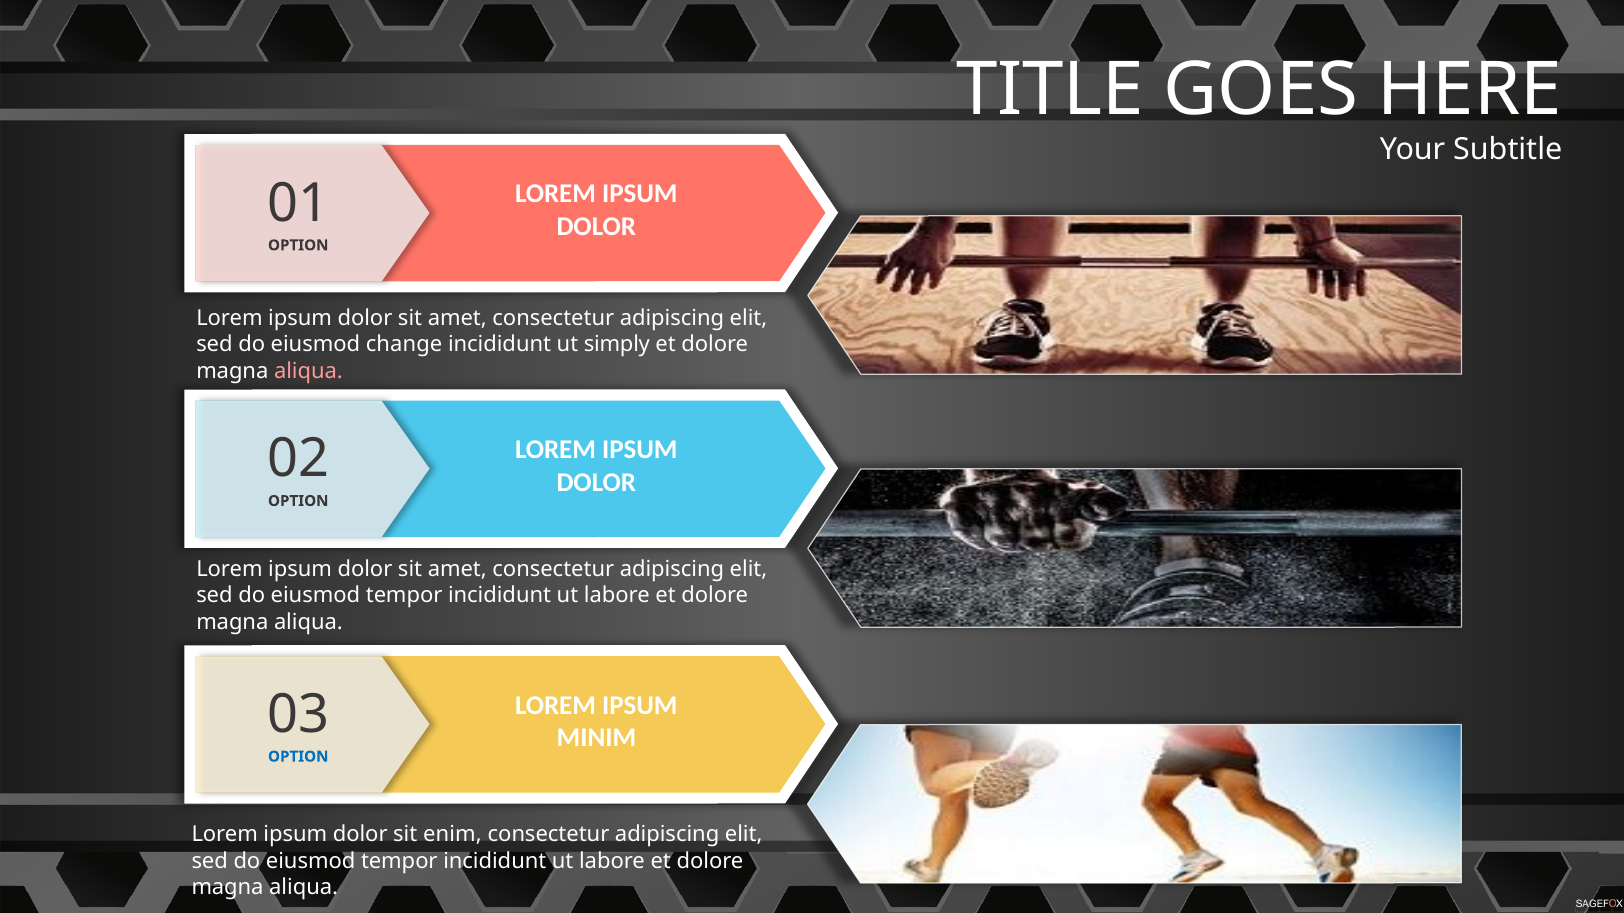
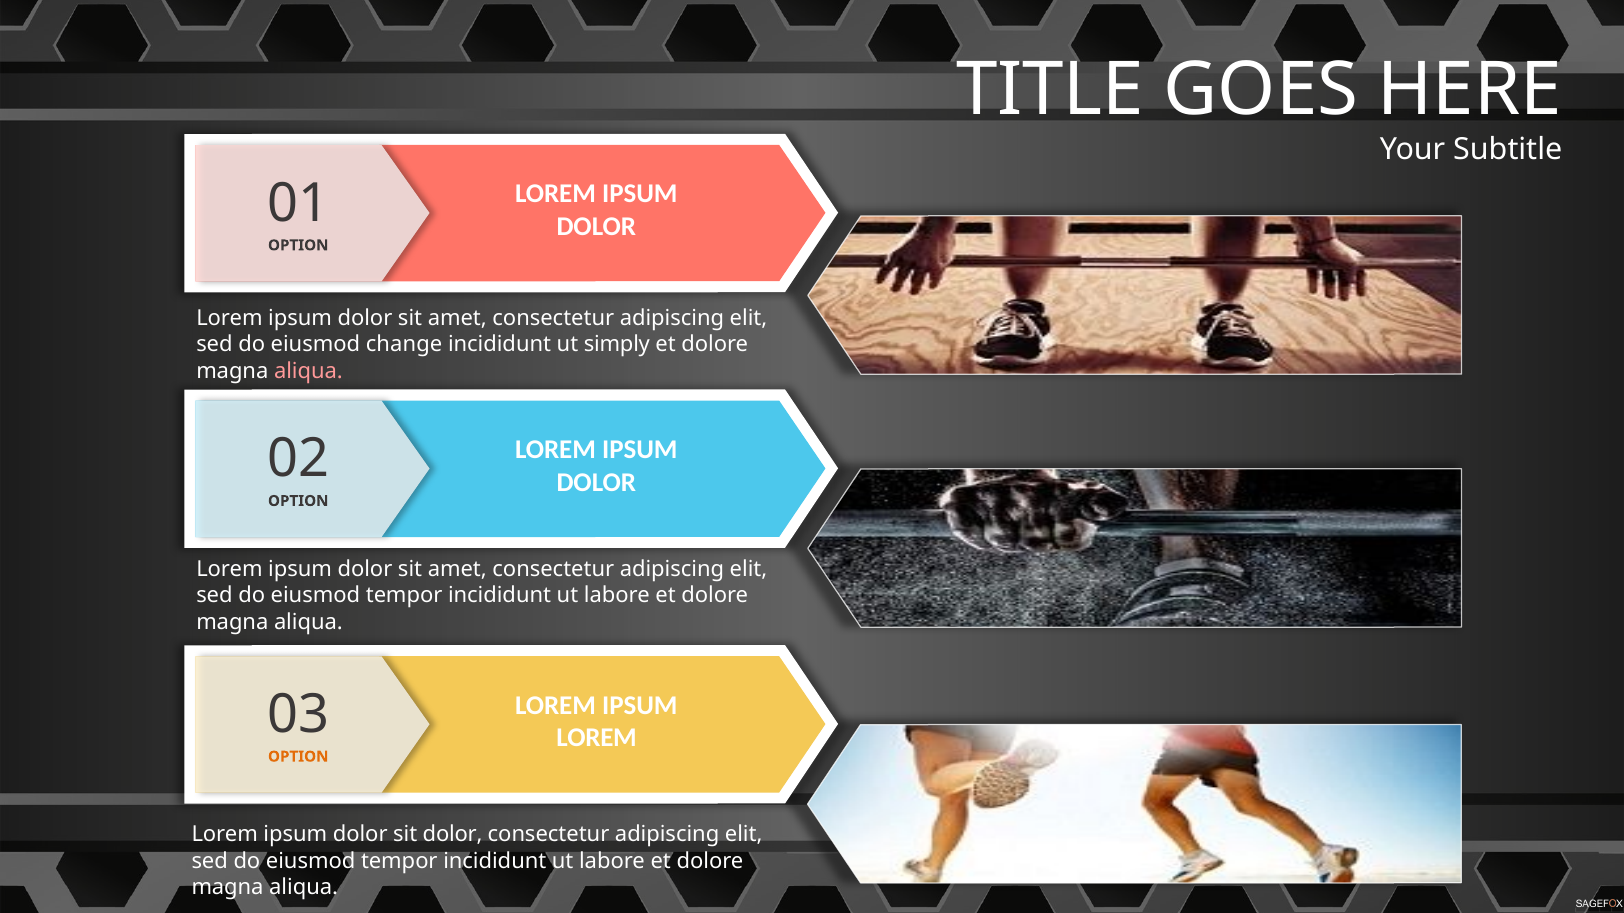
MINIM: MINIM -> LOREM (597, 738)
OPTION colour: blue -> orange (298, 757)
sit enim: enim -> dolor (453, 835)
